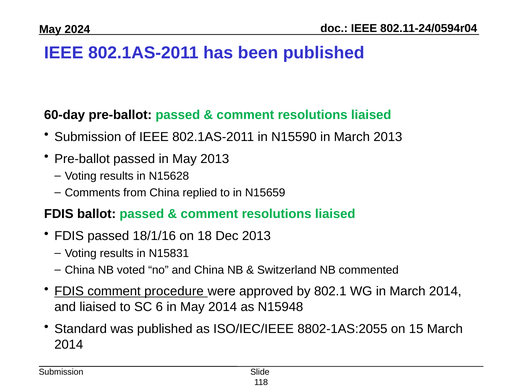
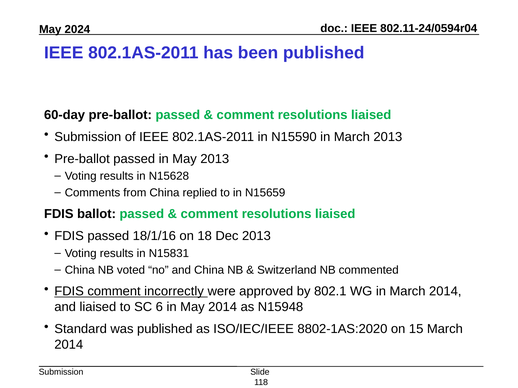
procedure: procedure -> incorrectly (174, 292)
8802-1AS:2055: 8802-1AS:2055 -> 8802-1AS:2020 (342, 329)
